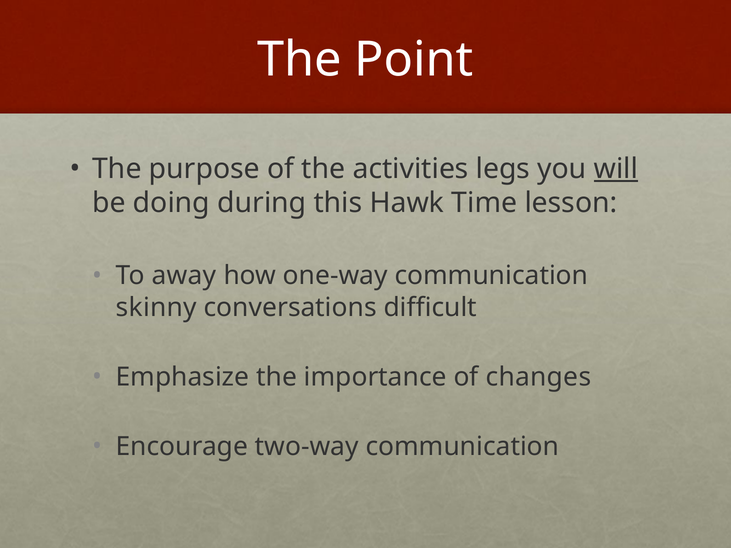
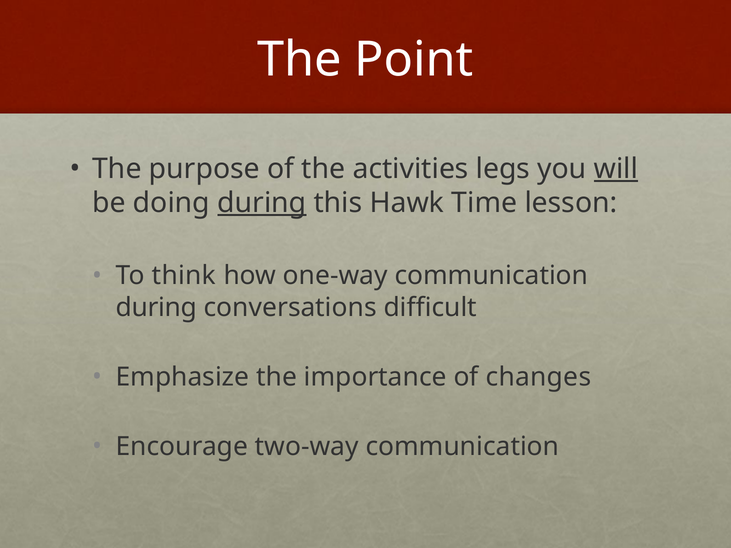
during underline: none -> present (262, 203)
away: away -> think (184, 276)
skinny: skinny -> during (156, 308)
